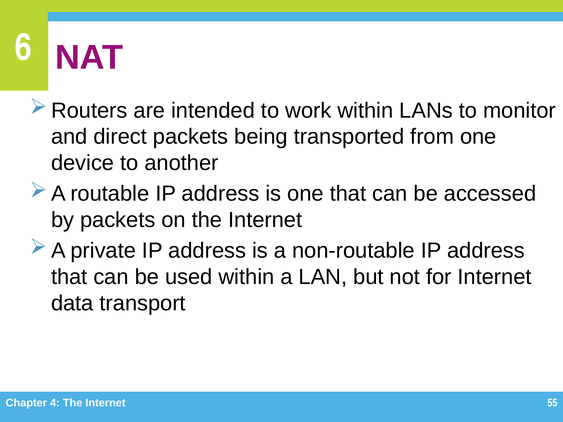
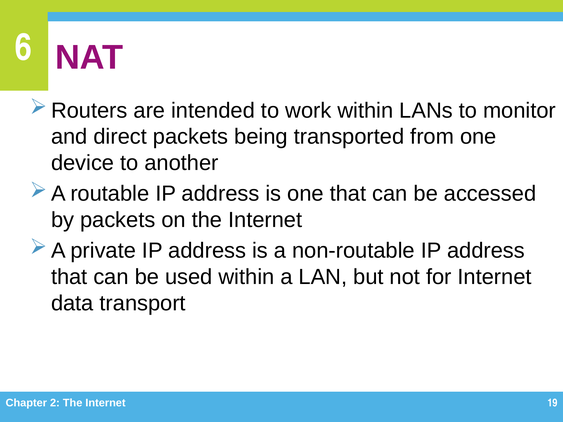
4: 4 -> 2 (55, 403)
55: 55 -> 19 (552, 403)
